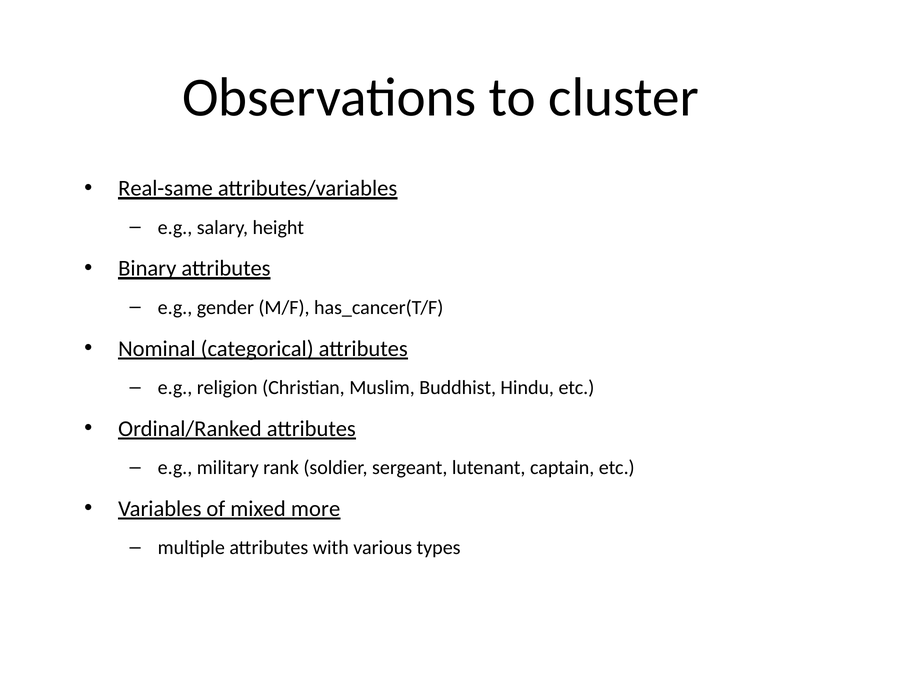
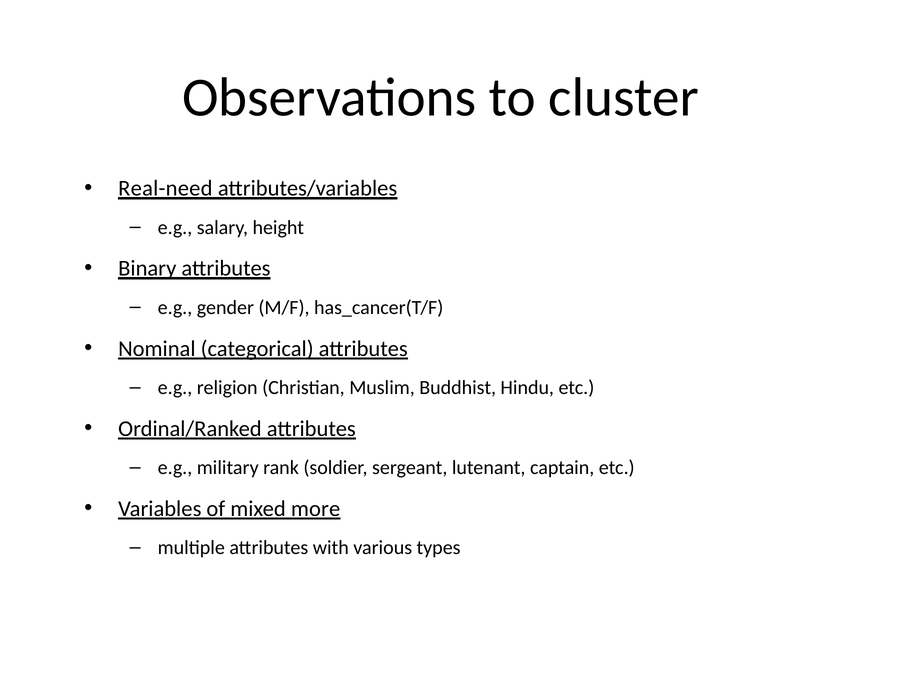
Real-same: Real-same -> Real-need (165, 189)
